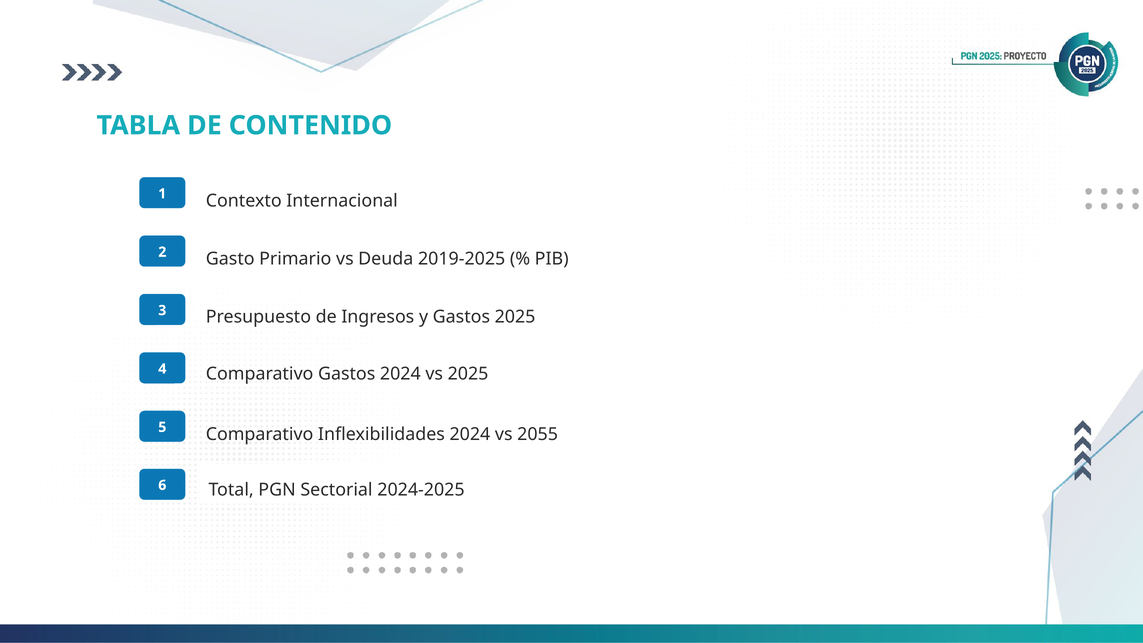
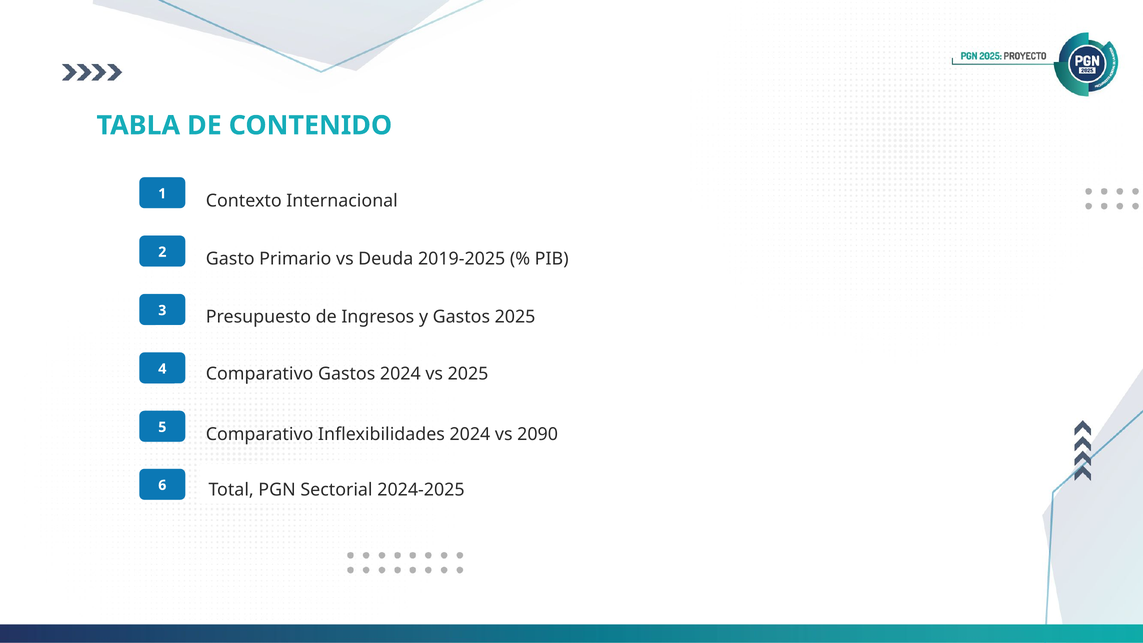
2055: 2055 -> 2090 (538, 434)
